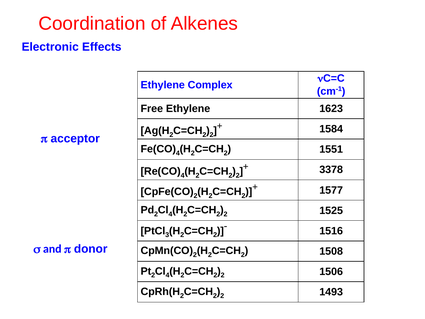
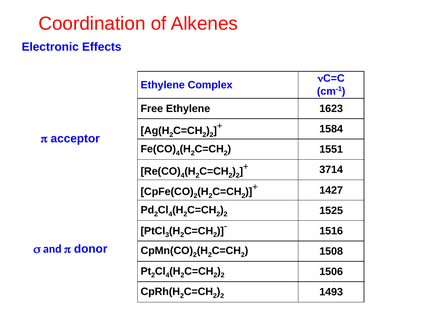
3378: 3378 -> 3714 (331, 170)
1577: 1577 -> 1427 (331, 190)
